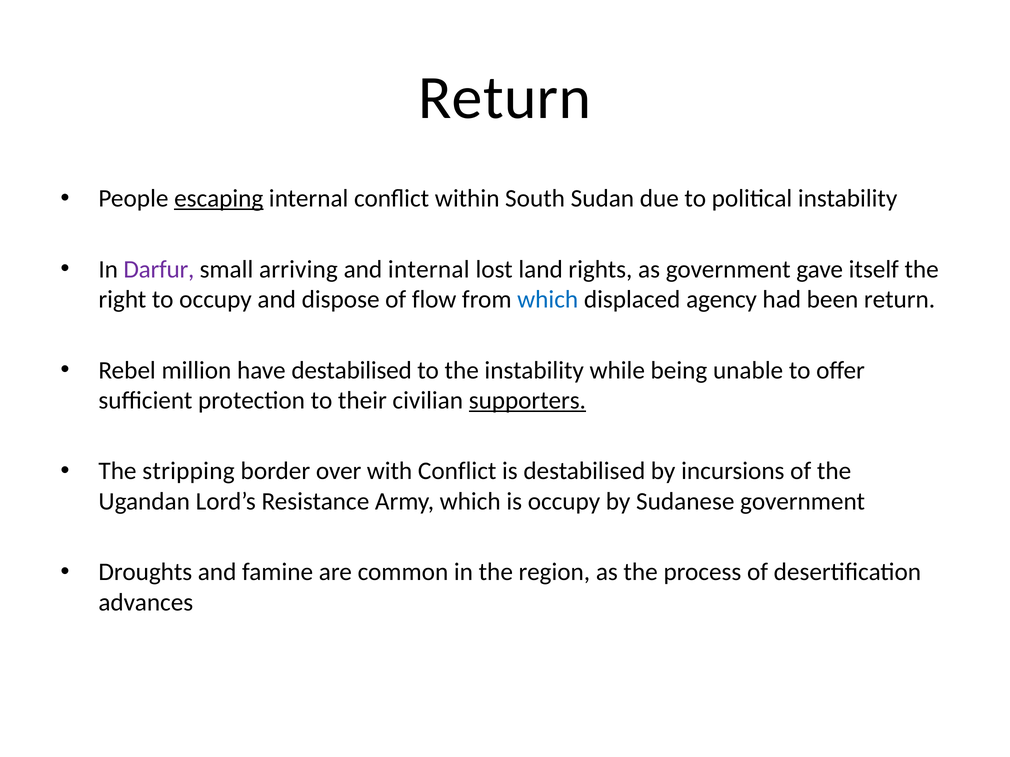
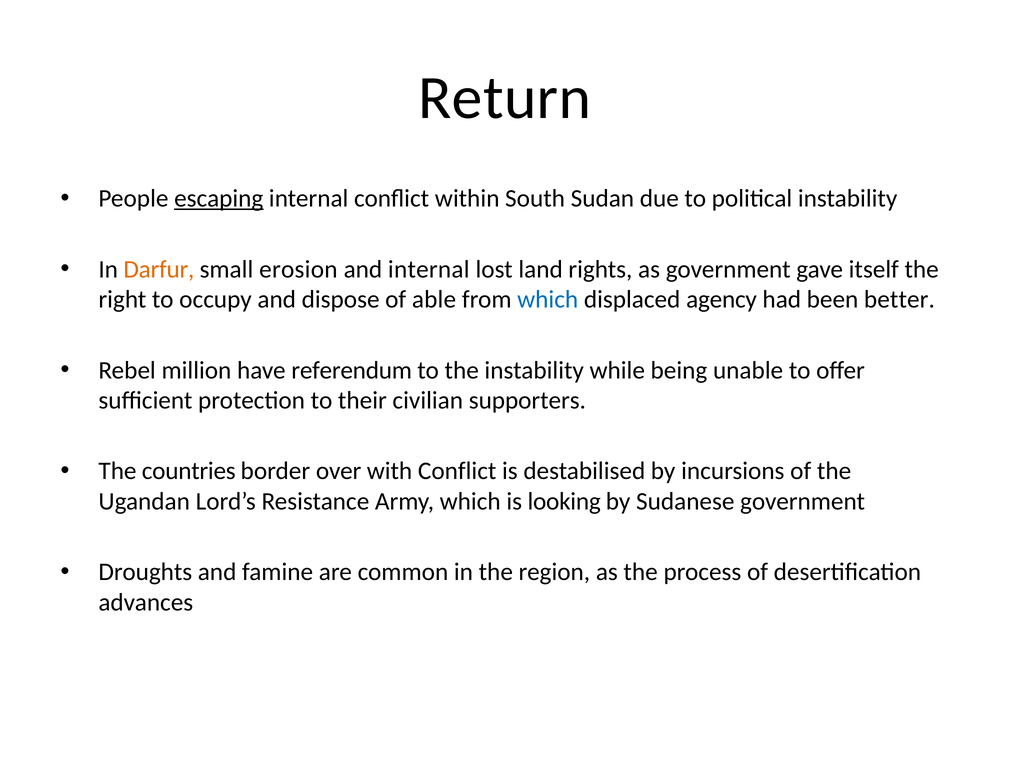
Darfur colour: purple -> orange (159, 269)
arriving: arriving -> erosion (298, 269)
flow: flow -> able (434, 300)
been return: return -> better (899, 300)
have destabilised: destabilised -> referendum (352, 370)
supporters underline: present -> none (527, 401)
stripping: stripping -> countries (189, 471)
is occupy: occupy -> looking (564, 502)
